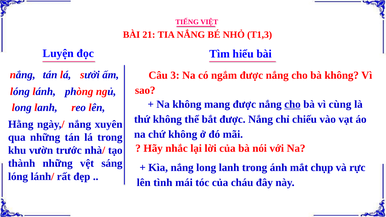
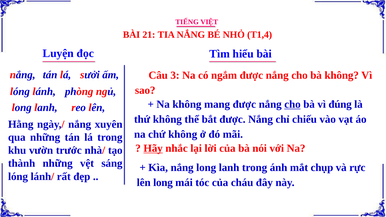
T1,3: T1,3 -> T1,4 (260, 35)
cùng: cùng -> đúng (340, 104)
Hãy underline: none -> present (153, 148)
lên tình: tình -> long (163, 182)
